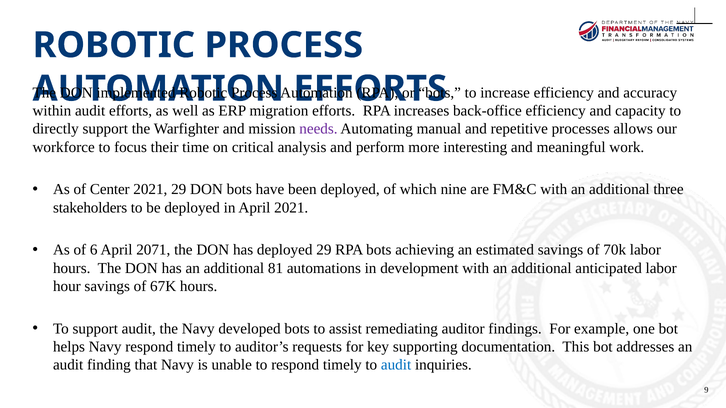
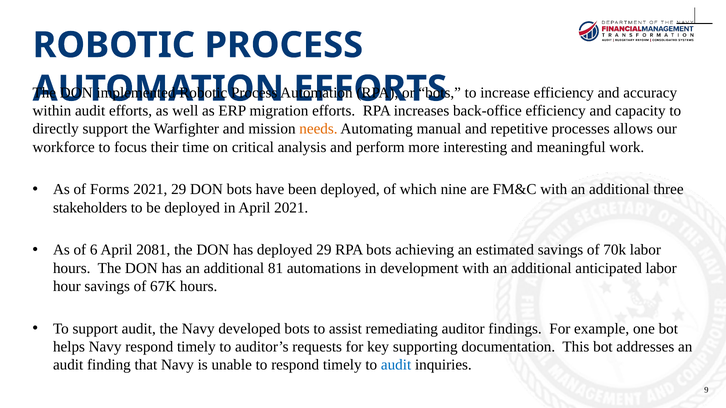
needs colour: purple -> orange (318, 129)
Center: Center -> Forms (110, 190)
2071: 2071 -> 2081 (153, 250)
